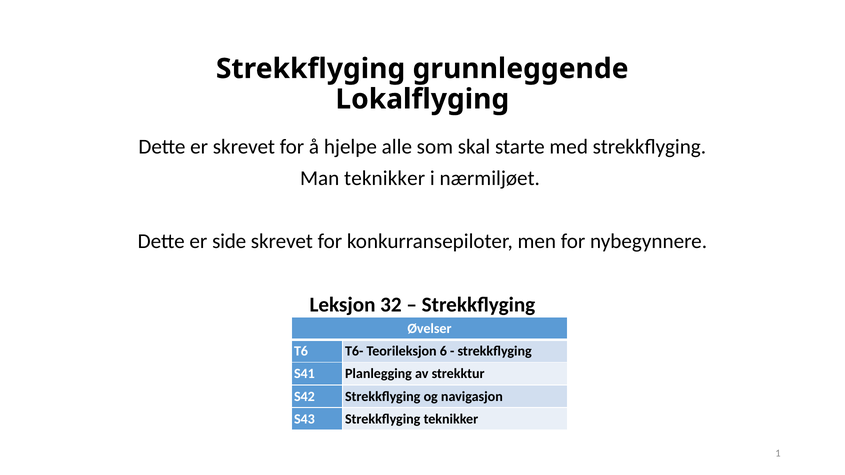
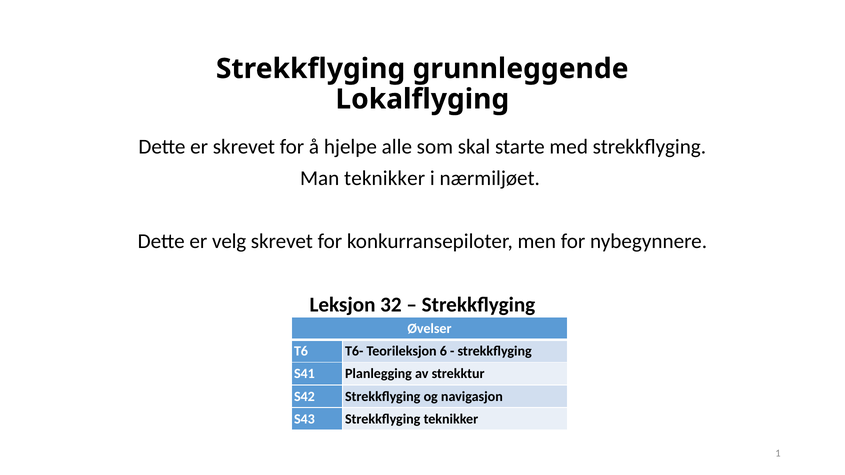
side: side -> velg (229, 242)
